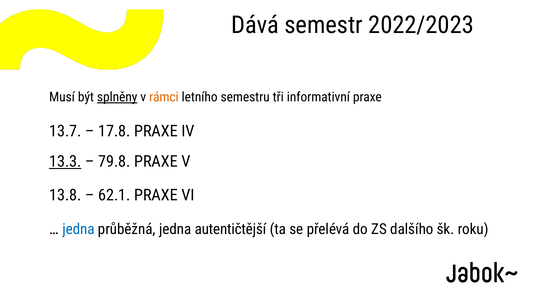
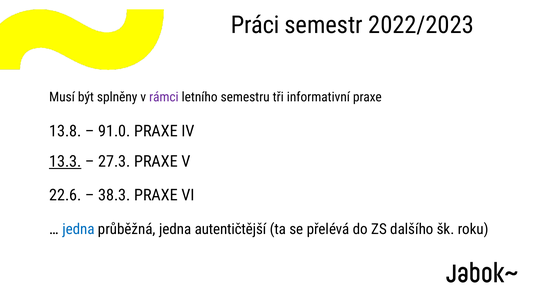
Dává: Dává -> Práci (255, 25)
splněny underline: present -> none (117, 97)
rámci colour: orange -> purple (164, 97)
13.7: 13.7 -> 13.8 (65, 131)
17.8: 17.8 -> 91.0 (114, 131)
79.8: 79.8 -> 27.3 (114, 161)
13.8: 13.8 -> 22.6 (65, 195)
62.1: 62.1 -> 38.3 (114, 195)
